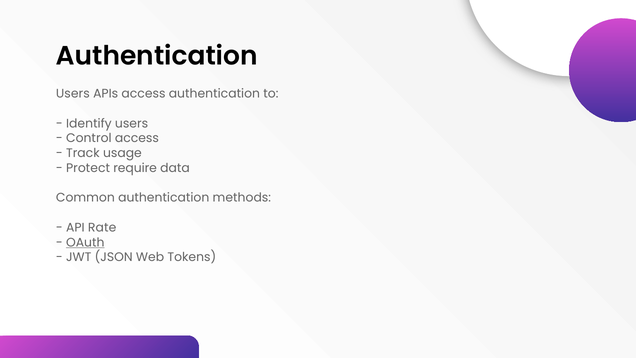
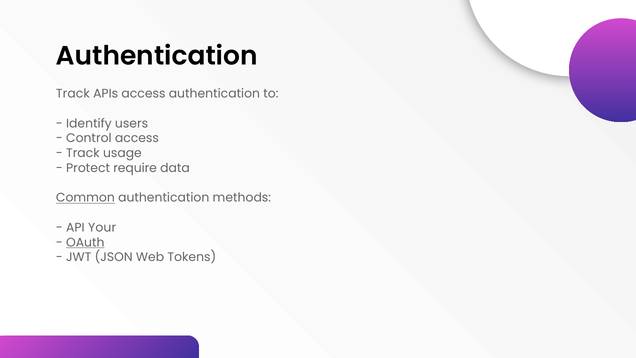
Users: Users -> Track (73, 94)
Common underline: none -> present (85, 198)
Rate: Rate -> Your (102, 227)
